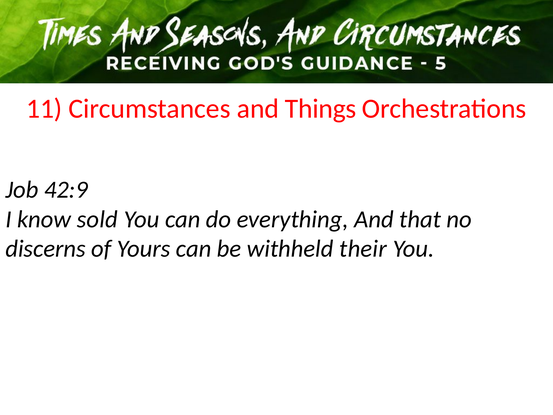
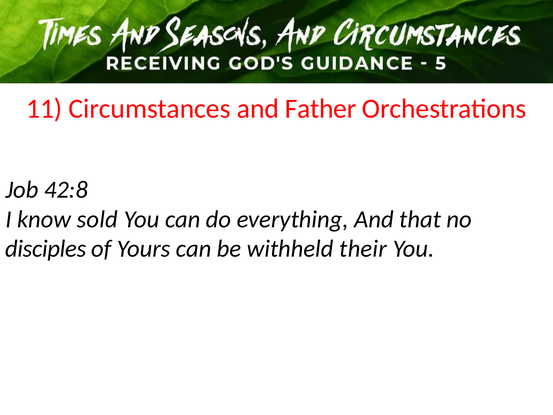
Things: Things -> Father (321, 109)
42:9: 42:9 -> 42:8 (66, 190)
discerns: discerns -> disciples (46, 249)
